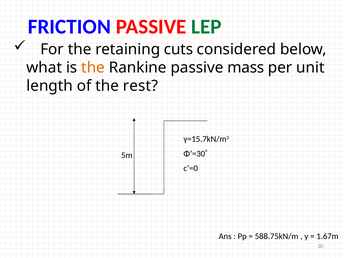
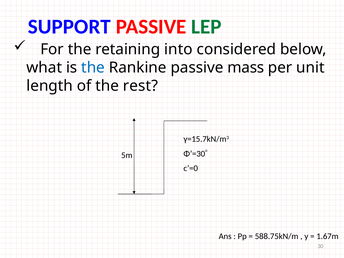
FRICTION: FRICTION -> SUPPORT (69, 27)
cuts: cuts -> into (178, 49)
the colour: orange -> blue (93, 68)
